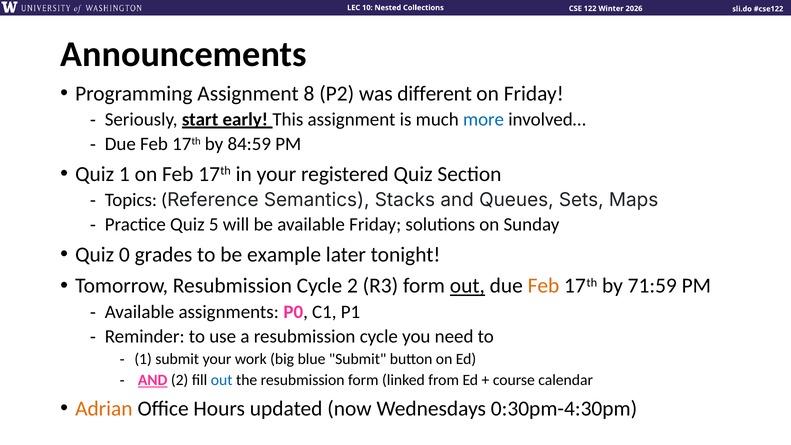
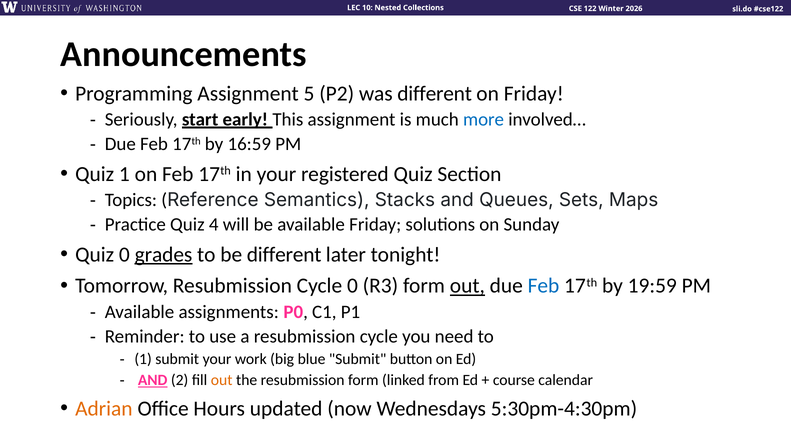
8: 8 -> 5 (309, 94)
84:59: 84:59 -> 16:59 (249, 144)
5: 5 -> 4 (214, 225)
grades underline: none -> present (163, 255)
be example: example -> different (284, 255)
Cycle 2: 2 -> 0 (352, 286)
Feb colour: orange -> blue (543, 286)
71:59: 71:59 -> 19:59 (652, 286)
out colour: blue -> orange (222, 380)
0:30pm-4:30pm: 0:30pm-4:30pm -> 5:30pm-4:30pm (564, 408)
